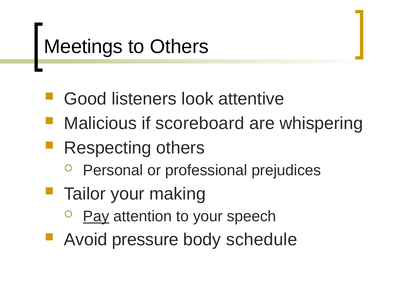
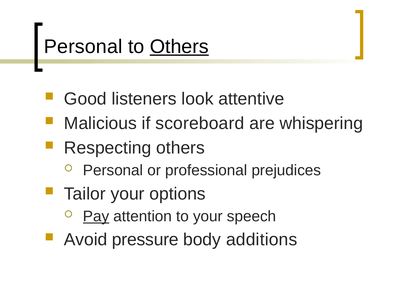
Meetings: Meetings -> Personal (83, 47)
Others underline: none -> present (179, 47)
making: making -> options (178, 194)
schedule: schedule -> additions (262, 239)
